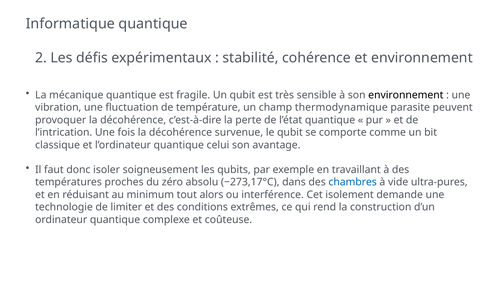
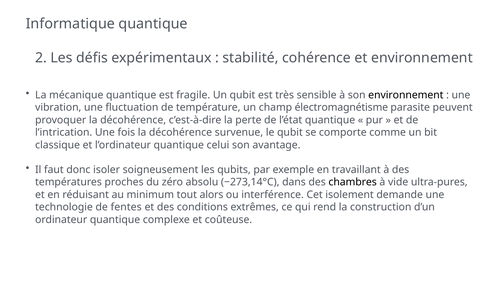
thermodynamique: thermodynamique -> électromagnétisme (341, 108)
−273,17°C: −273,17°C -> −273,14°C (250, 182)
chambres colour: blue -> black (353, 182)
limiter: limiter -> fentes (126, 207)
